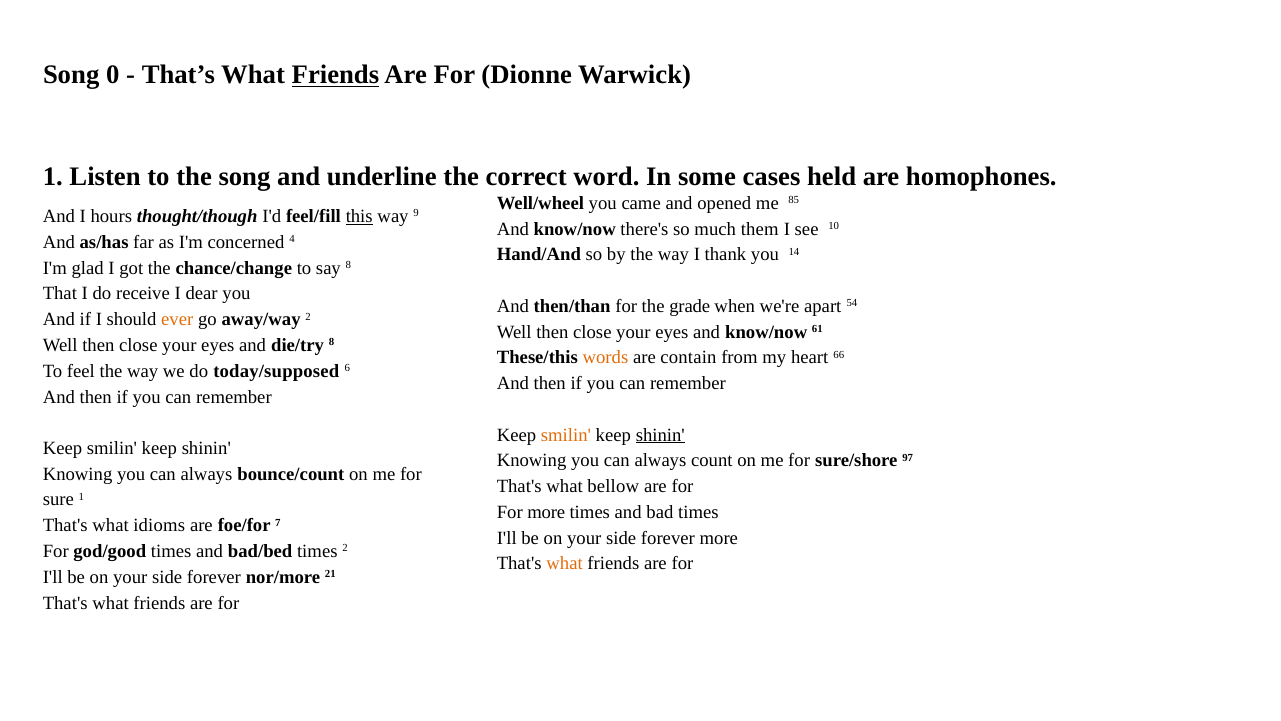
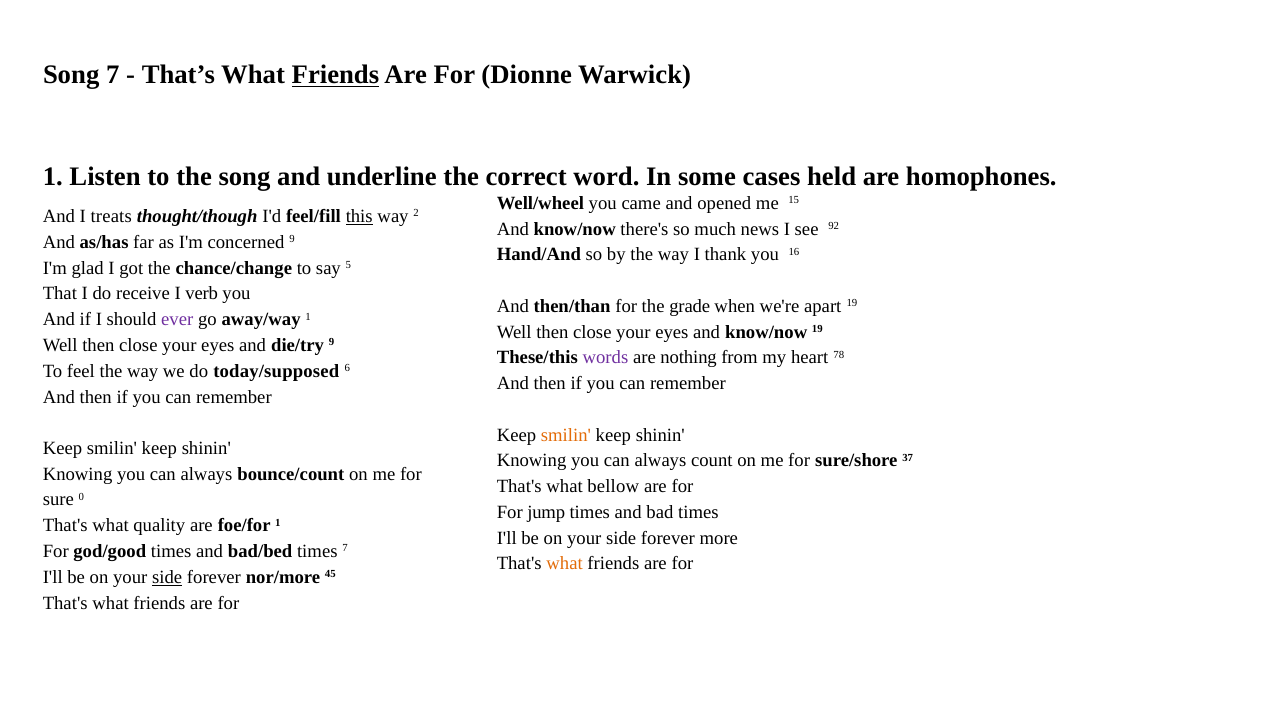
Song 0: 0 -> 7 (113, 75)
85: 85 -> 15 (794, 200)
hours: hours -> treats (111, 216)
9: 9 -> 2 (416, 213)
them: them -> news (760, 229)
10: 10 -> 92 (834, 226)
concerned 4: 4 -> 9 (292, 239)
14: 14 -> 16 (794, 252)
say 8: 8 -> 5 (348, 265)
dear: dear -> verb (202, 294)
apart 54: 54 -> 19 (852, 303)
ever colour: orange -> purple (177, 319)
away/way 2: 2 -> 1 (308, 316)
know/now 61: 61 -> 19 (817, 329)
die/try 8: 8 -> 9 (332, 342)
words colour: orange -> purple (605, 357)
contain: contain -> nothing (689, 357)
66: 66 -> 78 (839, 354)
shinin underline: present -> none (660, 435)
97: 97 -> 37 (908, 457)
sure 1: 1 -> 0 (81, 496)
For more: more -> jump (546, 512)
idioms: idioms -> quality (159, 525)
foe/for 7: 7 -> 1 (278, 522)
times 2: 2 -> 7 (345, 548)
side underline: none -> present (167, 577)
21: 21 -> 45 (330, 574)
